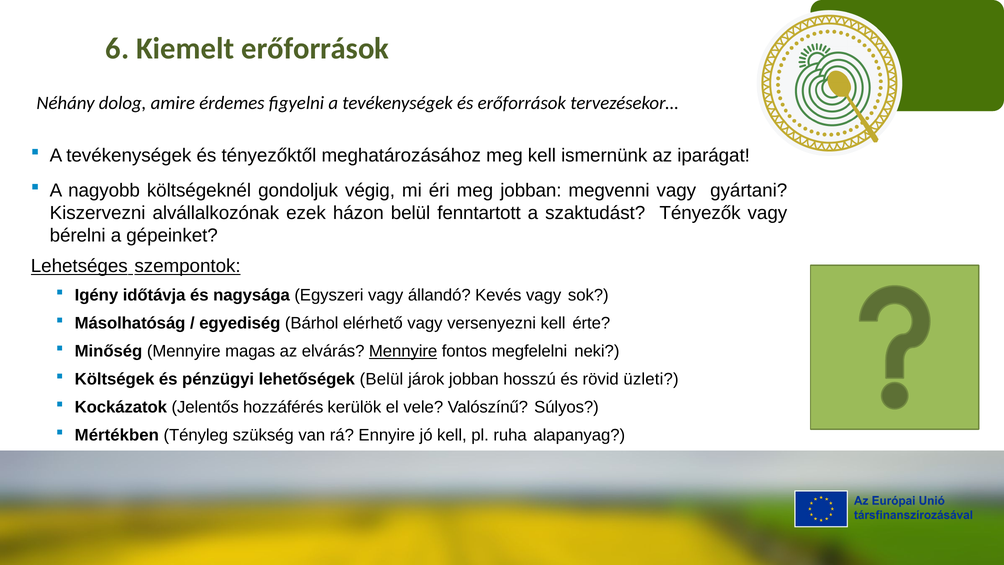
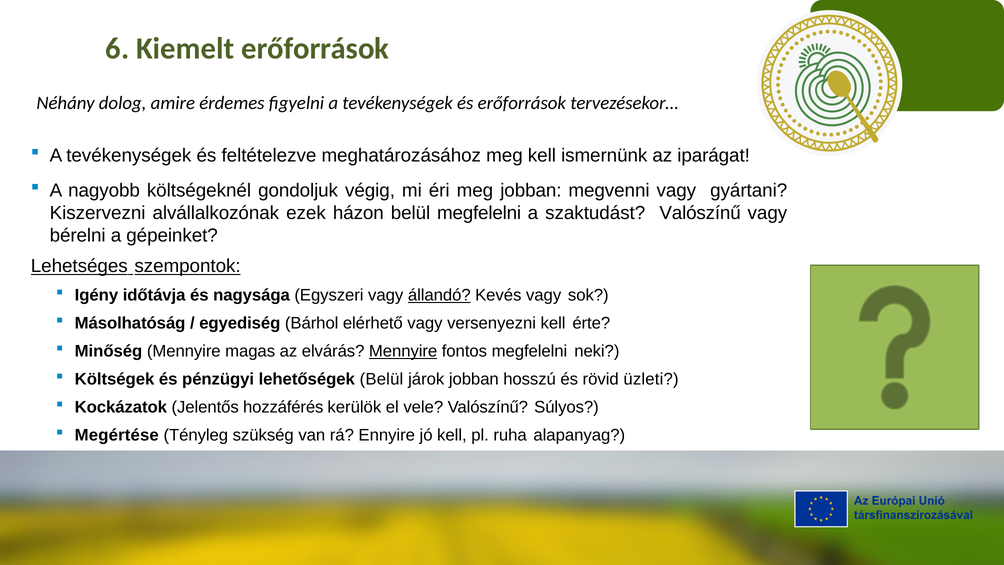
tényezőktől: tényezőktől -> feltételezve (269, 156)
belül fenntartott: fenntartott -> megfelelni (479, 213)
szaktudást Tényezők: Tényezők -> Valószínű (700, 213)
állandó underline: none -> present (439, 295)
Mértékben: Mértékben -> Megértése (117, 435)
